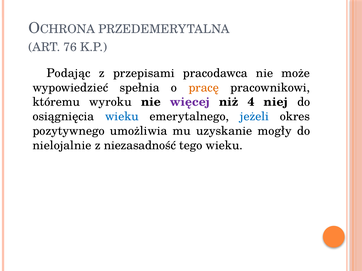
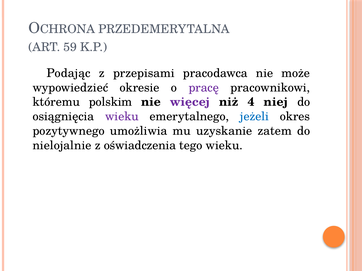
76: 76 -> 59 (70, 47)
spełnia: spełnia -> okresie (140, 88)
pracę colour: orange -> purple (204, 88)
wyroku: wyroku -> polskim (111, 102)
wieku colour: blue -> purple (122, 117)
mogły: mogły -> zatem (275, 131)
niezasadność: niezasadność -> oświadczenia (140, 146)
